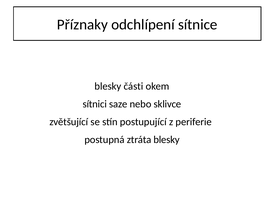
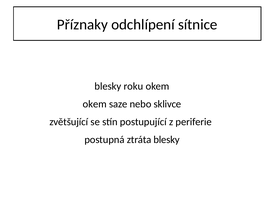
části: části -> roku (133, 86)
sítnici: sítnici -> okem (95, 104)
